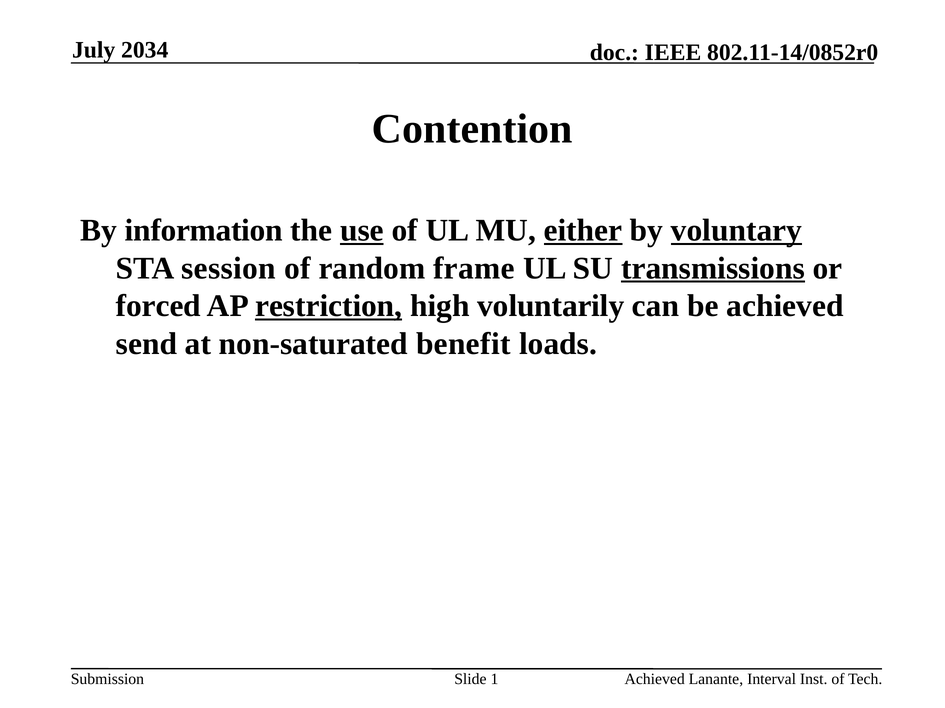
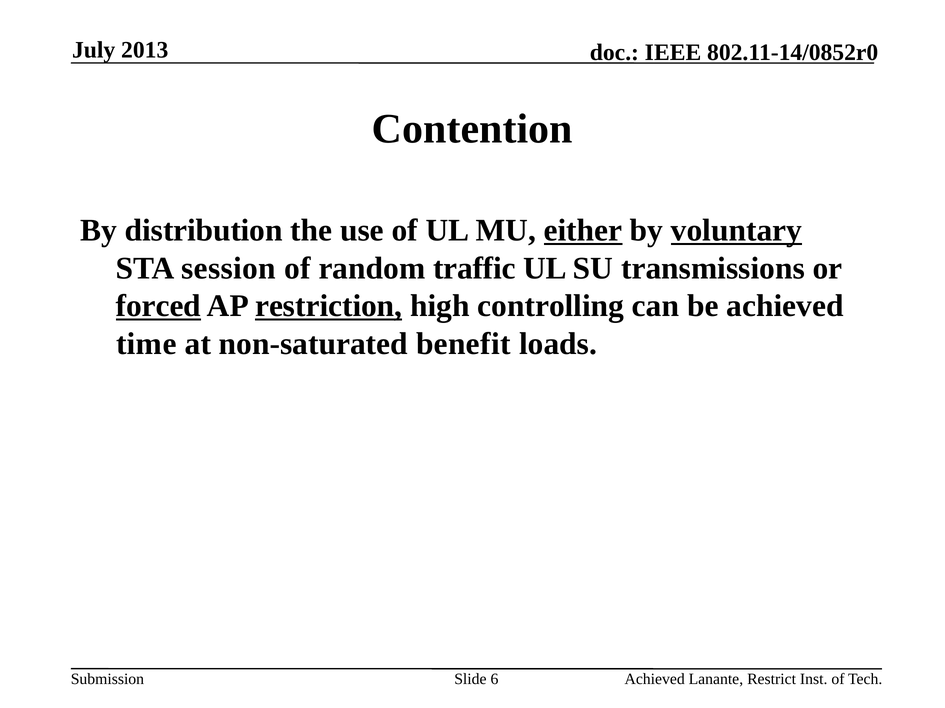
2034: 2034 -> 2013 (145, 50)
information: information -> distribution (204, 231)
use underline: present -> none (362, 231)
frame: frame -> traffic (474, 268)
transmissions underline: present -> none (713, 268)
forced underline: none -> present (158, 306)
voluntarily: voluntarily -> controlling (551, 306)
send: send -> time (146, 344)
1: 1 -> 6 (494, 680)
Interval: Interval -> Restrict (772, 680)
